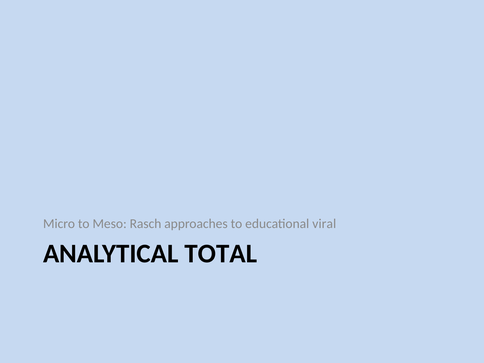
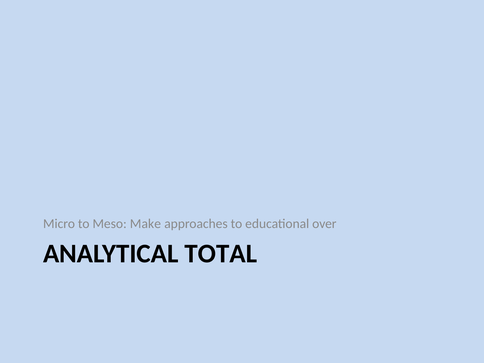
Rasch: Rasch -> Make (145, 224)
viral: viral -> over (324, 224)
